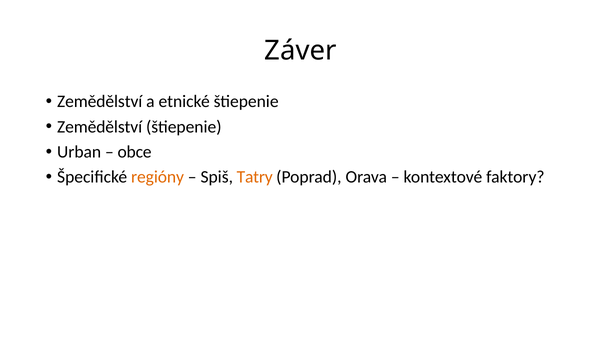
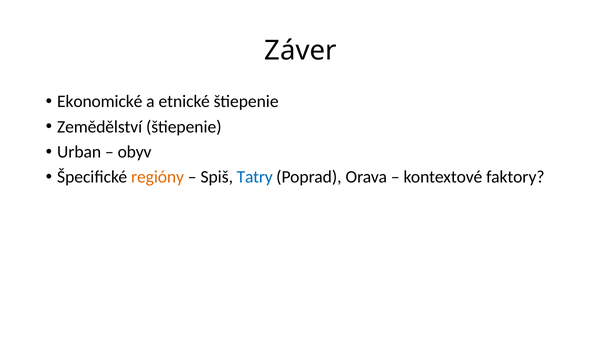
Zemědělství: Zemědělství -> Ekonomické (100, 102)
obce: obce -> obyv (135, 152)
Tatry colour: orange -> blue (255, 177)
